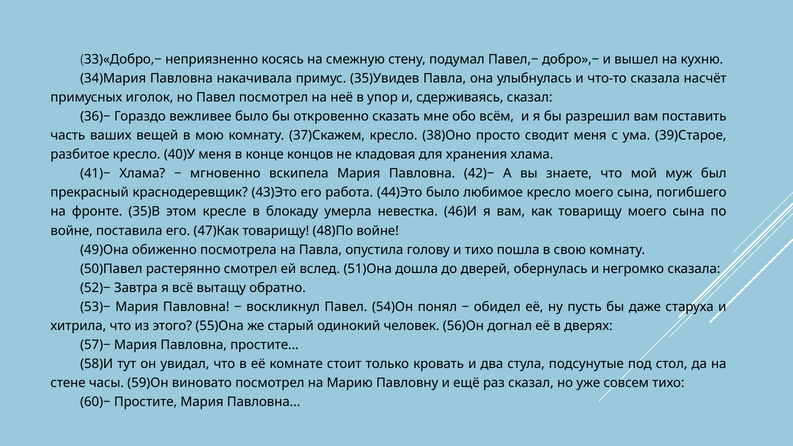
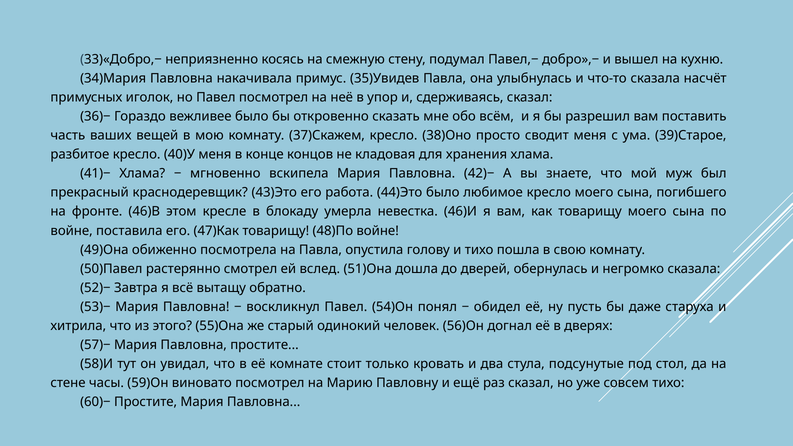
35)В: 35)В -> 46)В (144, 212)
